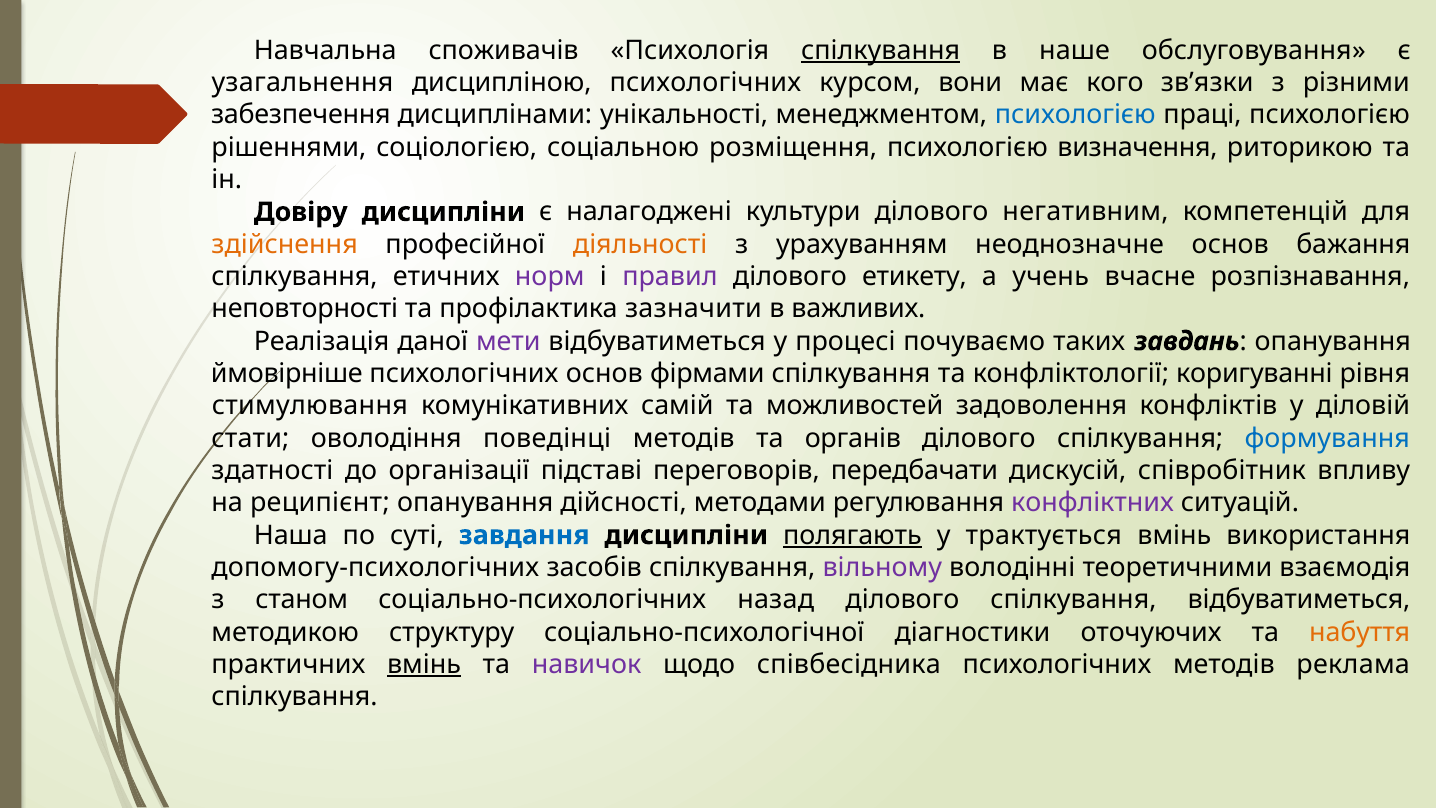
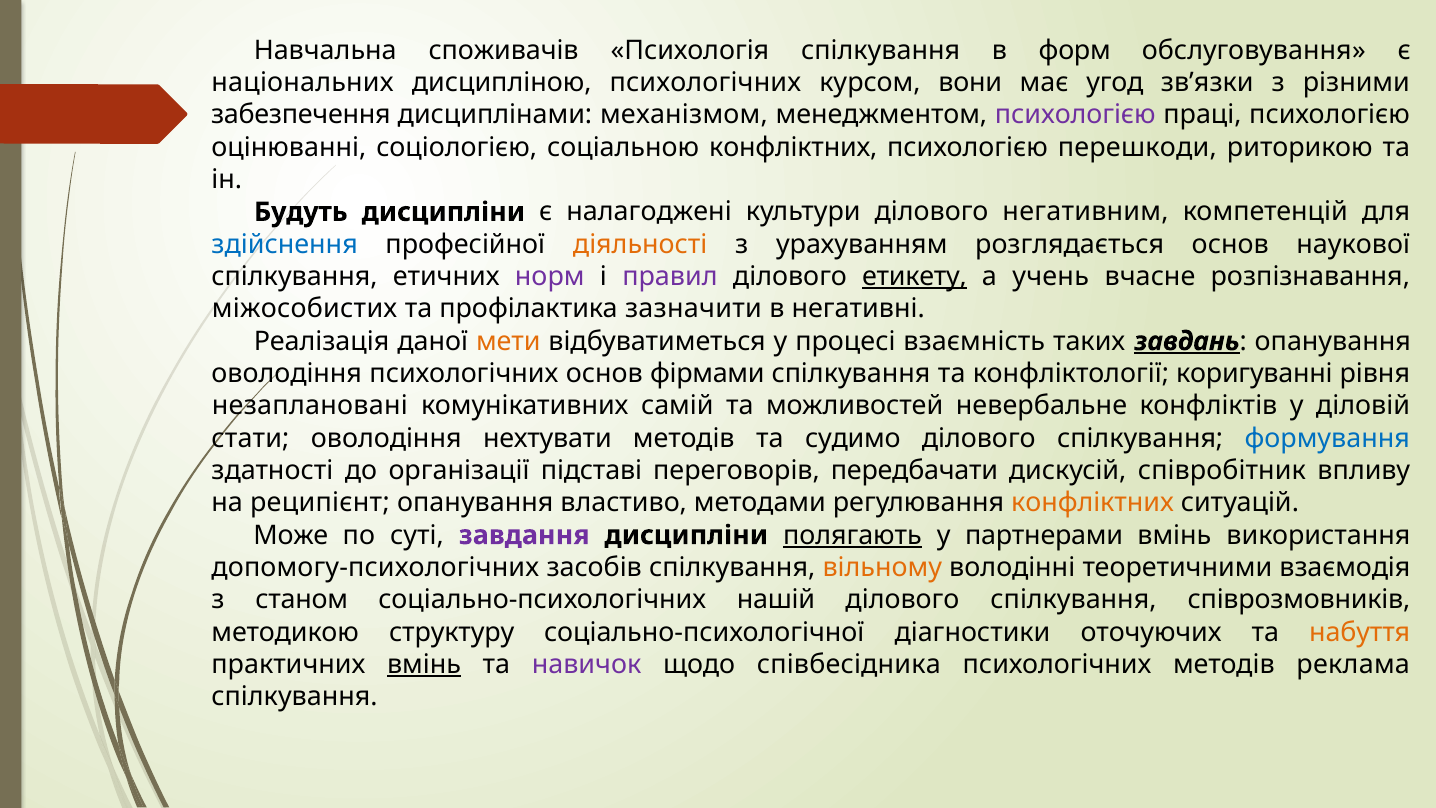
спілкування underline: present -> none (881, 50)
наше: наше -> форм (1075, 50)
узагальнення: узагальнення -> національних (303, 83)
кого: кого -> угод (1115, 83)
унікальності: унікальності -> механізмом (684, 115)
психологією colour: blue -> purple (1075, 115)
рішеннями: рішеннями -> оцінюванні (289, 147)
соціальною розміщення: розміщення -> конфліктних (793, 147)
визначення: визначення -> перешкоди (1137, 147)
Довіру: Довіру -> Будуть (301, 212)
здійснення colour: orange -> blue (285, 244)
неоднозначне: неоднозначне -> розглядається (1070, 244)
бажання: бажання -> наукової (1353, 244)
етикету underline: none -> present (914, 277)
неповторності: неповторності -> міжособистих (305, 309)
важливих: важливих -> негативні (858, 309)
мети colour: purple -> orange (508, 341)
почуваємо: почуваємо -> взаємність (974, 341)
завдань underline: none -> present (1187, 341)
ймовірніше: ймовірніше -> оволодіння (287, 374)
стимулювання: стимулювання -> незаплановані (310, 406)
задоволення: задоволення -> невербальне (1041, 406)
поведінці: поведінці -> нехтувати (547, 438)
органів: органів -> судимо (853, 438)
дійсності: дійсності -> властиво (624, 503)
конфліктних colour: purple -> orange (1092, 503)
Наша: Наша -> Може (291, 535)
завдання colour: blue -> purple (524, 535)
трактується: трактується -> партнерами (1044, 535)
вільному colour: purple -> orange (882, 567)
назад: назад -> нашій (776, 600)
спілкування відбуватиметься: відбуватиметься -> співрозмовників (1299, 600)
